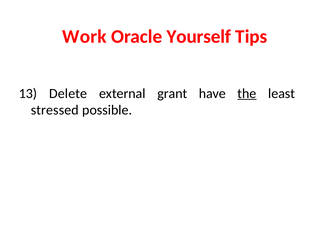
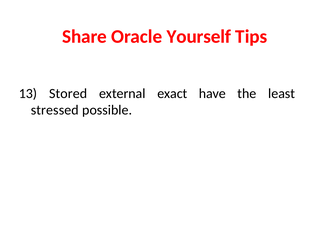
Work: Work -> Share (85, 37)
Delete: Delete -> Stored (68, 94)
grant: grant -> exact (172, 94)
the underline: present -> none (247, 94)
